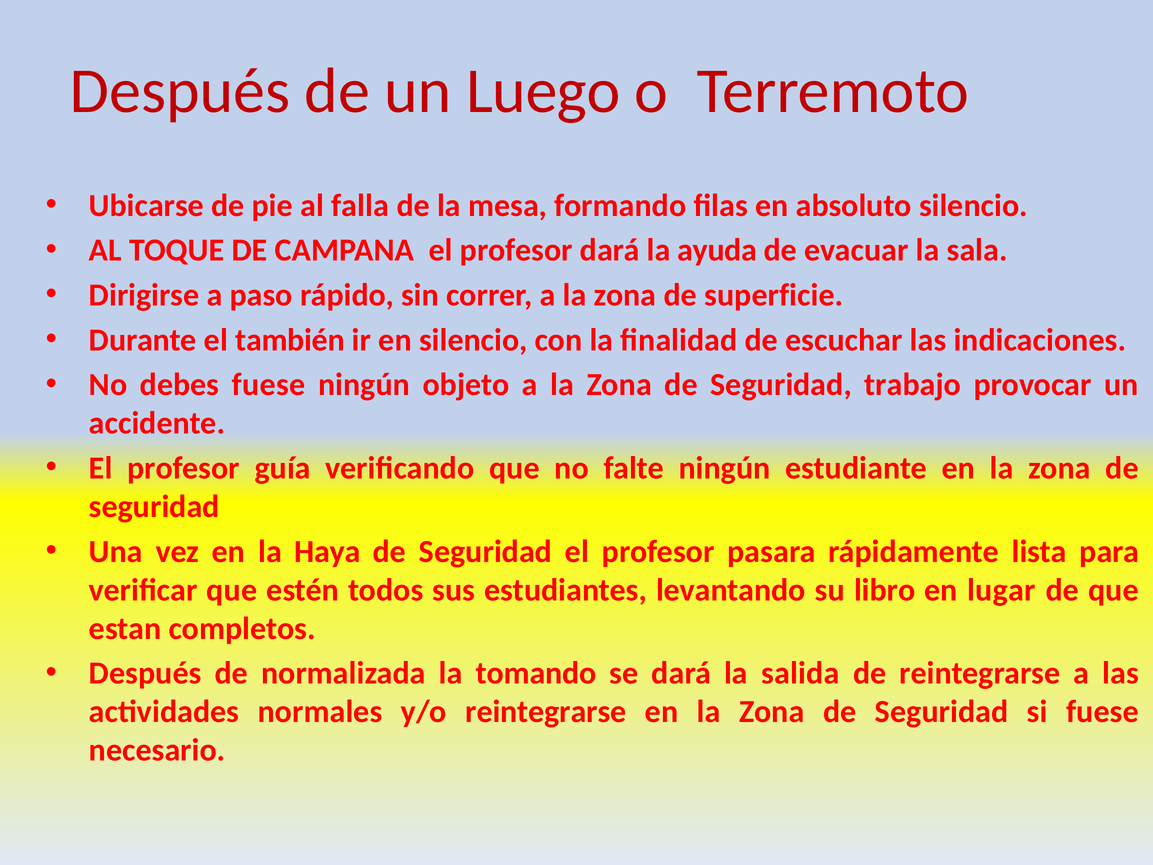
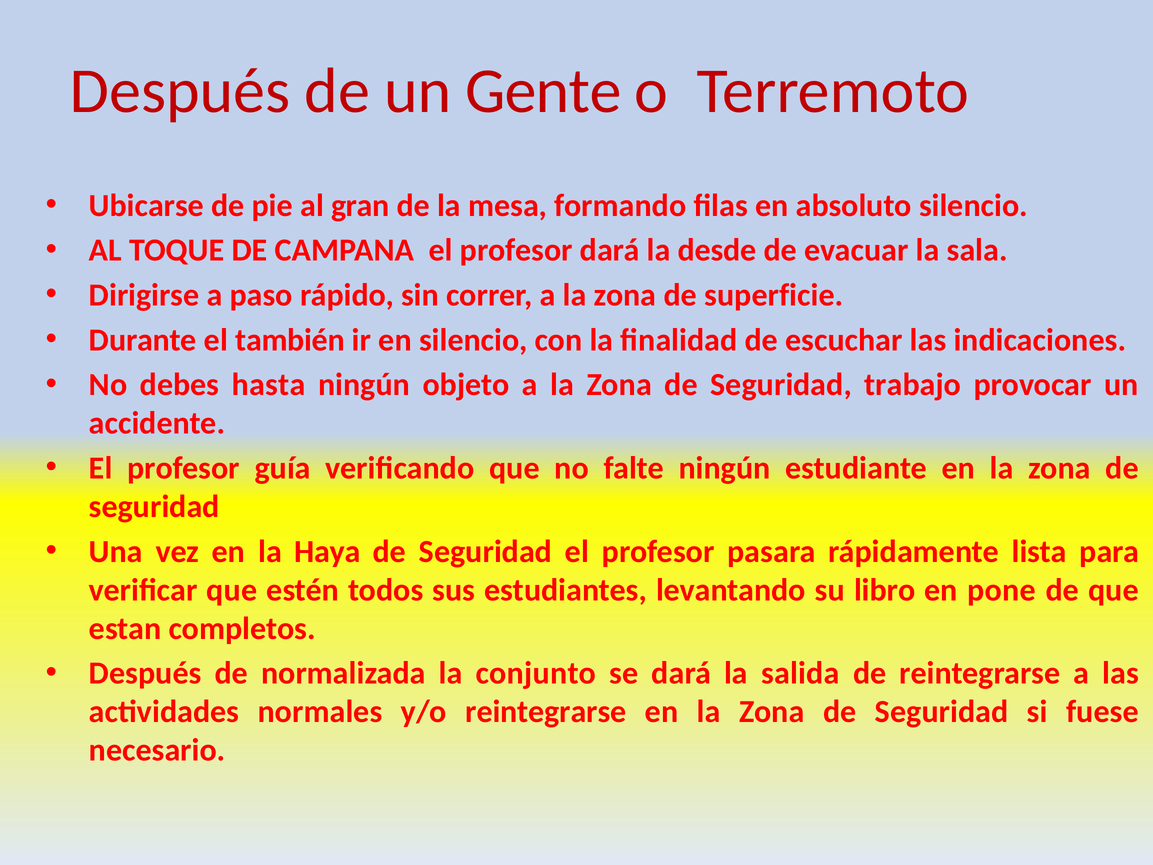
Luego: Luego -> Gente (543, 91)
falla: falla -> gran (360, 205)
ayuda: ayuda -> desde (717, 250)
debes fuese: fuese -> hasta (269, 385)
lugar: lugar -> pone (1002, 590)
tomando: tomando -> conjunto (536, 673)
